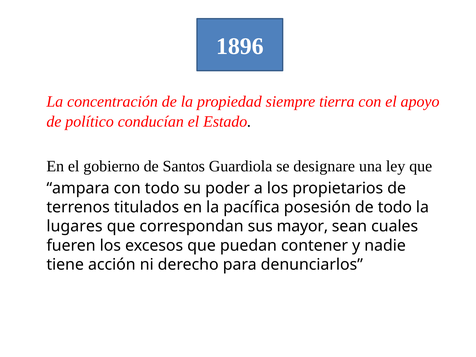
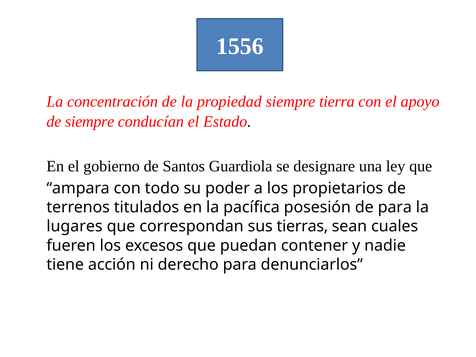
1896: 1896 -> 1556 (240, 46)
de político: político -> siempre (90, 122)
de todo: todo -> para (395, 207)
mayor: mayor -> tierras (302, 226)
